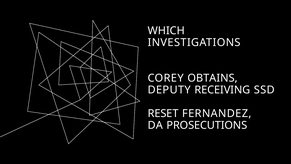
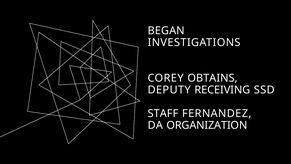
WHICH: WHICH -> BEGAN (166, 31)
RESET: RESET -> STAFF (163, 113)
PROSECUTIONS: PROSECUTIONS -> ORGANIZATION (207, 125)
